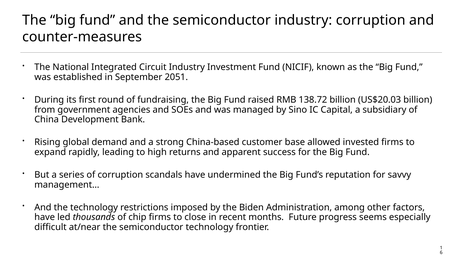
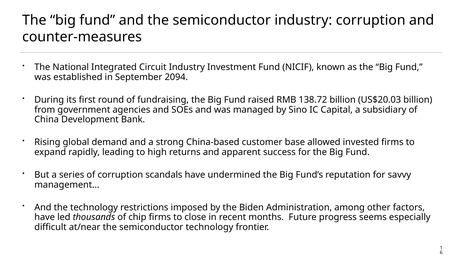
2051: 2051 -> 2094 (176, 77)
